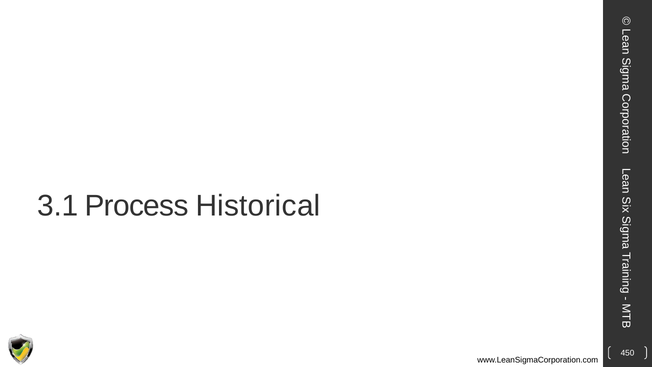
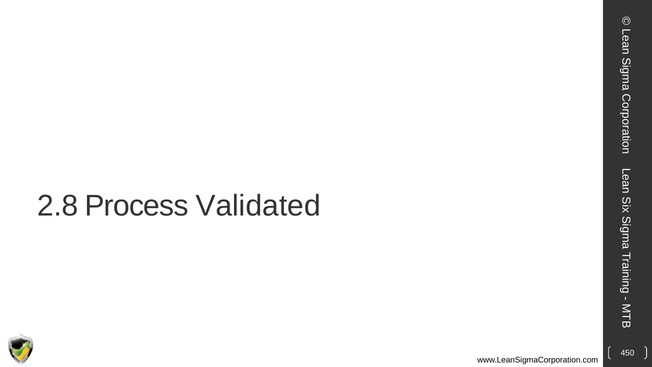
3.1: 3.1 -> 2.8 (58, 206)
Historical: Historical -> Validated (258, 206)
